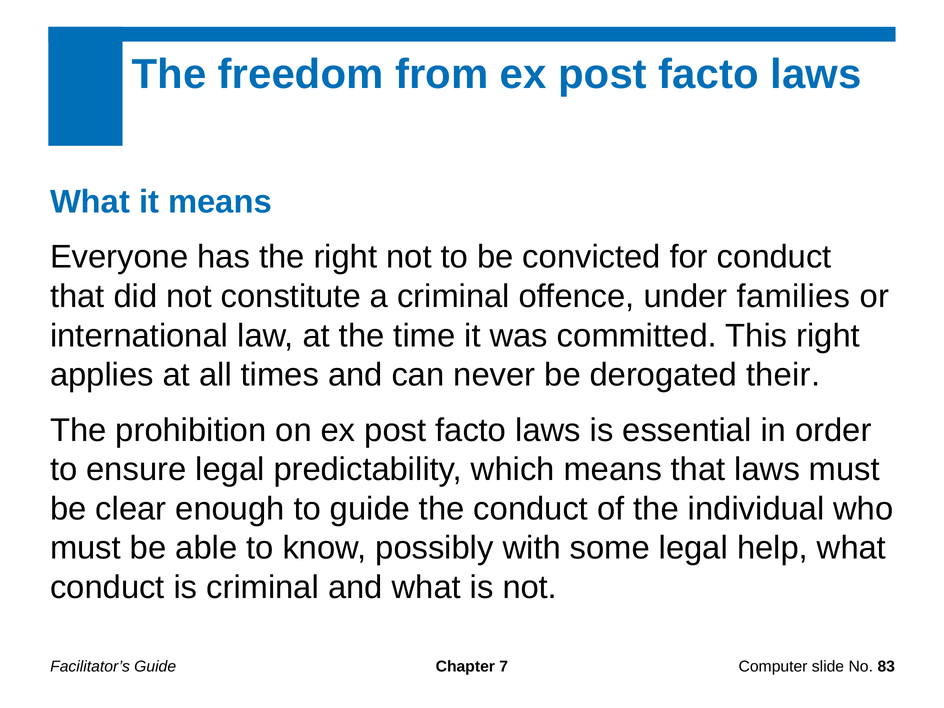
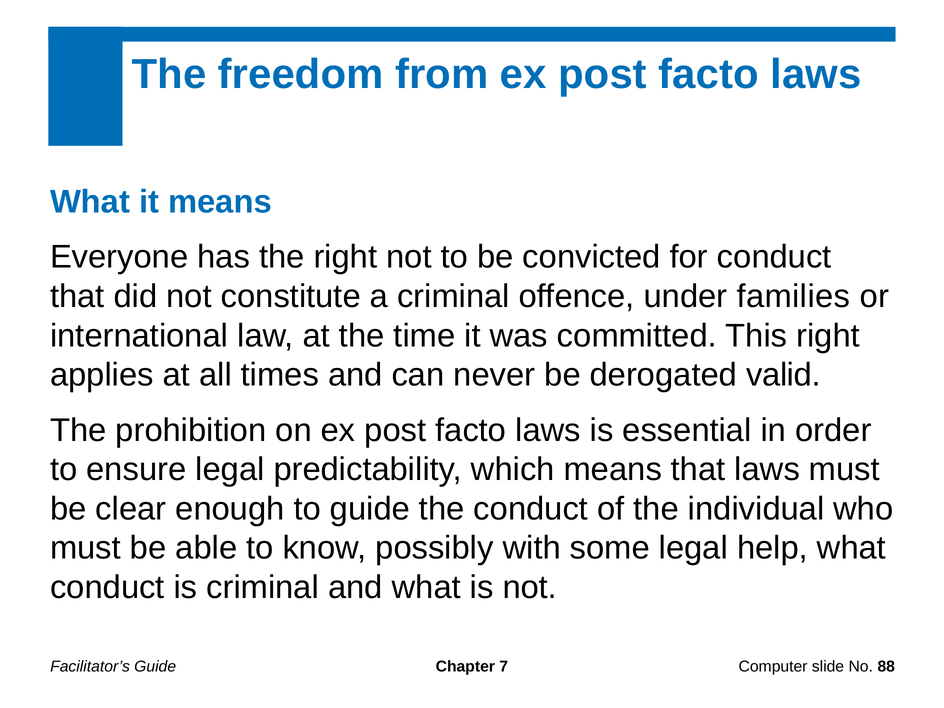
their: their -> valid (783, 375)
83: 83 -> 88 (886, 666)
